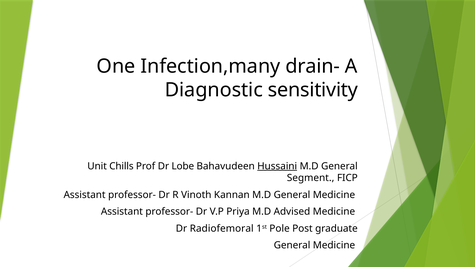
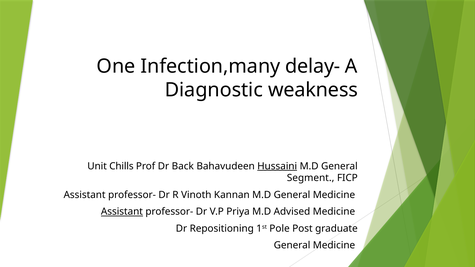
drain-: drain- -> delay- (313, 66)
sensitivity: sensitivity -> weakness (313, 90)
Lobe: Lobe -> Back (183, 166)
Assistant underline: none -> present (122, 212)
Radiofemoral: Radiofemoral -> Repositioning (222, 229)
